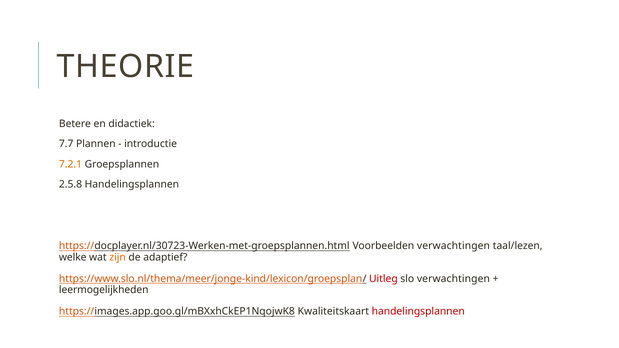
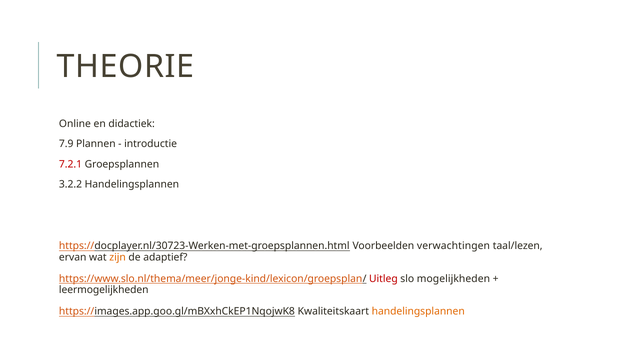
Betere: Betere -> Online (75, 124)
7.7: 7.7 -> 7.9 (66, 144)
7.2.1 colour: orange -> red (71, 164)
2.5.8: 2.5.8 -> 3.2.2 (71, 184)
welke: welke -> ervan (73, 257)
slo verwachtingen: verwachtingen -> mogelijkheden (453, 279)
handelingsplannen colour: red -> orange (418, 312)
